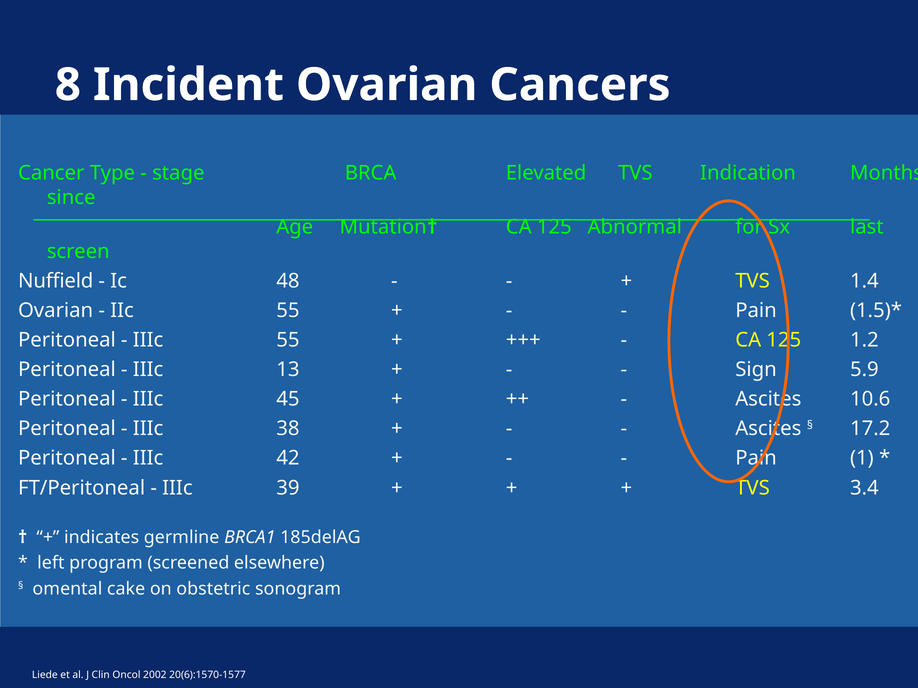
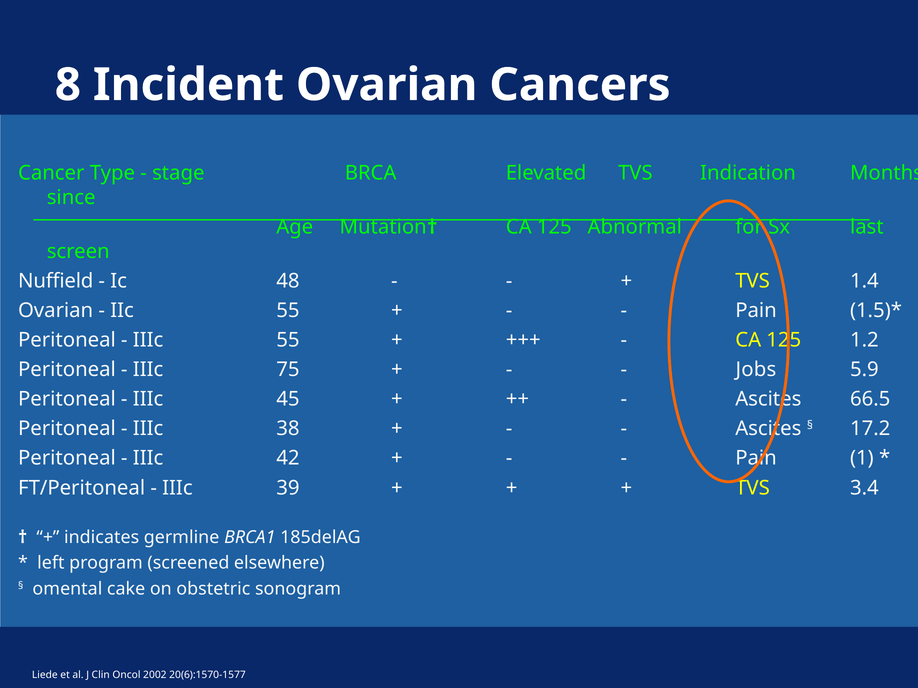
13: 13 -> 75 (288, 370)
Sign: Sign -> Jobs (756, 370)
10.6: 10.6 -> 66.5 (870, 399)
